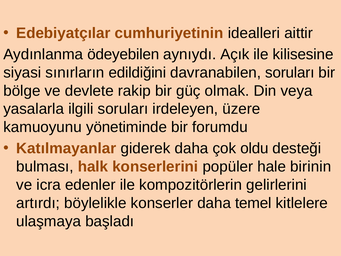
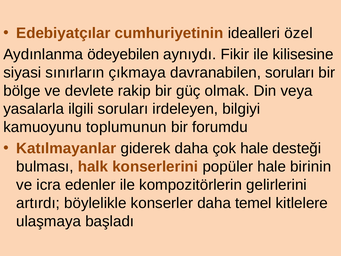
aittir: aittir -> özel (299, 33)
Açık: Açık -> Fikir (235, 54)
edildiğini: edildiğini -> çıkmaya (137, 73)
üzere: üzere -> bilgiyi (241, 109)
yönetiminde: yönetiminde -> toplumunun (126, 127)
çok oldu: oldu -> hale (254, 148)
